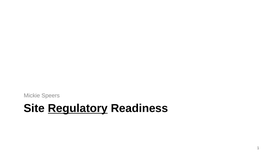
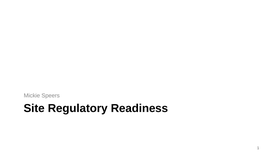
Regulatory underline: present -> none (78, 108)
